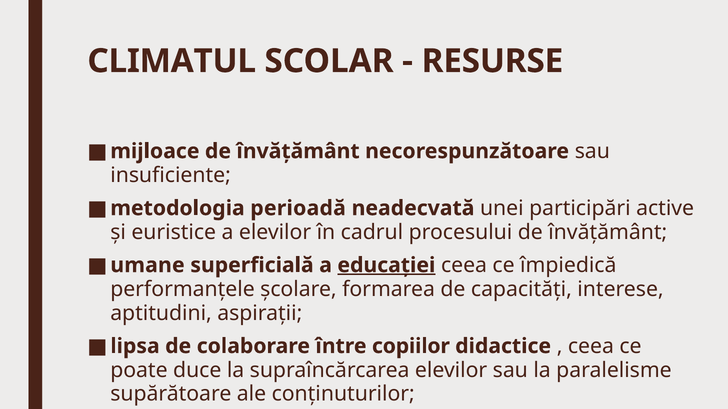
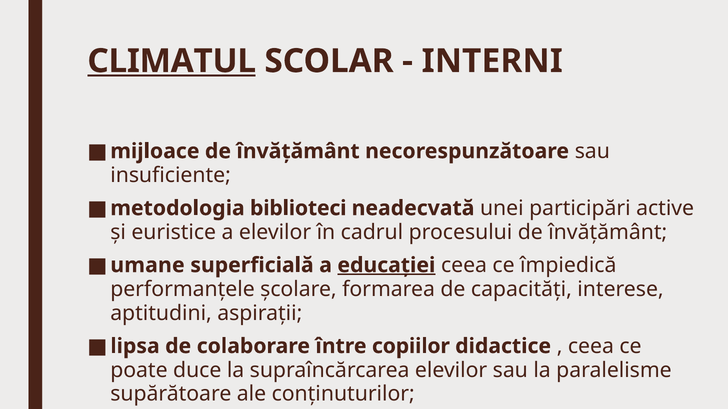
CLIMATUL underline: none -> present (172, 61)
RESURSE: RESURSE -> INTERNI (492, 61)
perioadă: perioadă -> biblioteci (298, 208)
